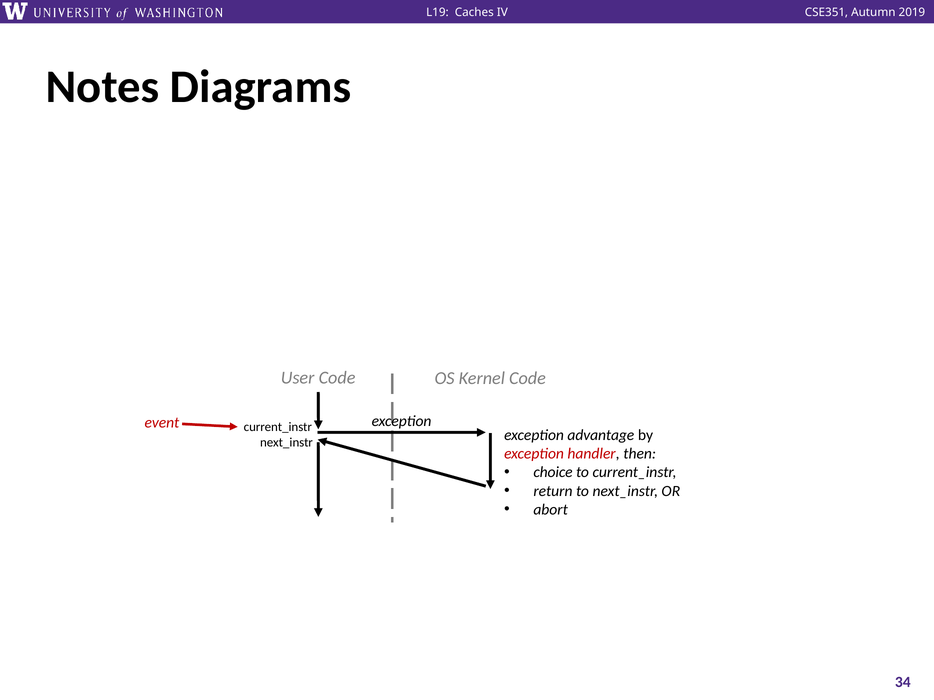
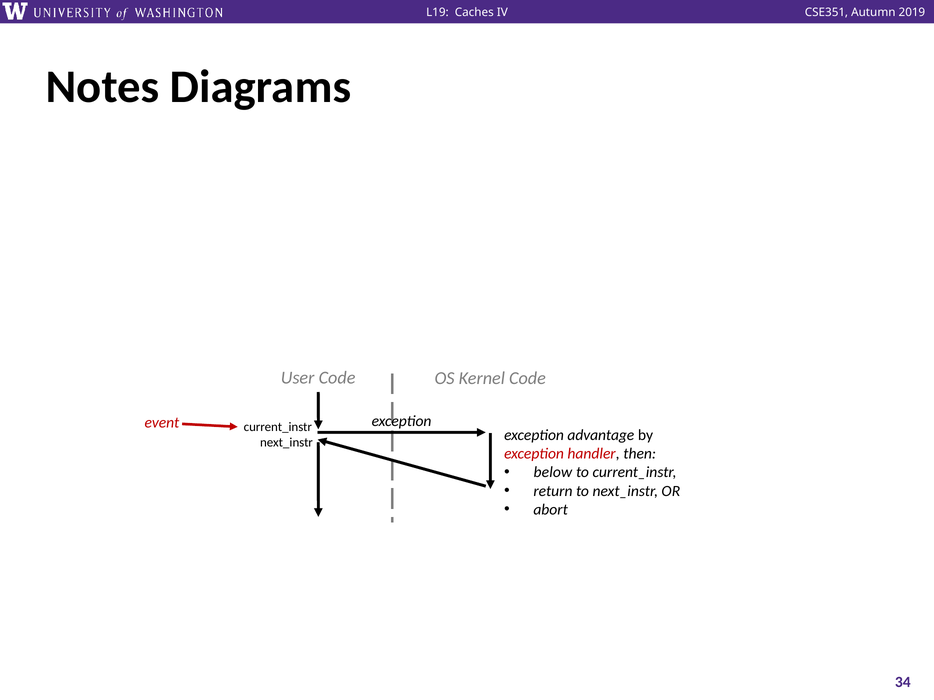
choice: choice -> below (553, 473)
